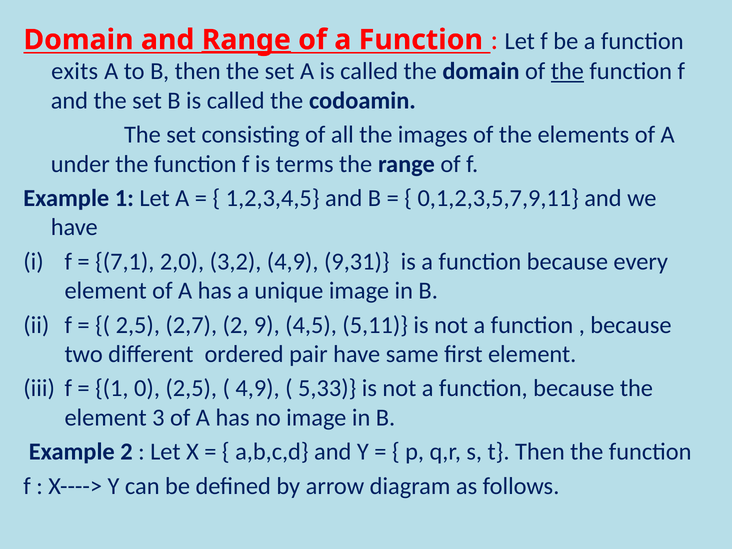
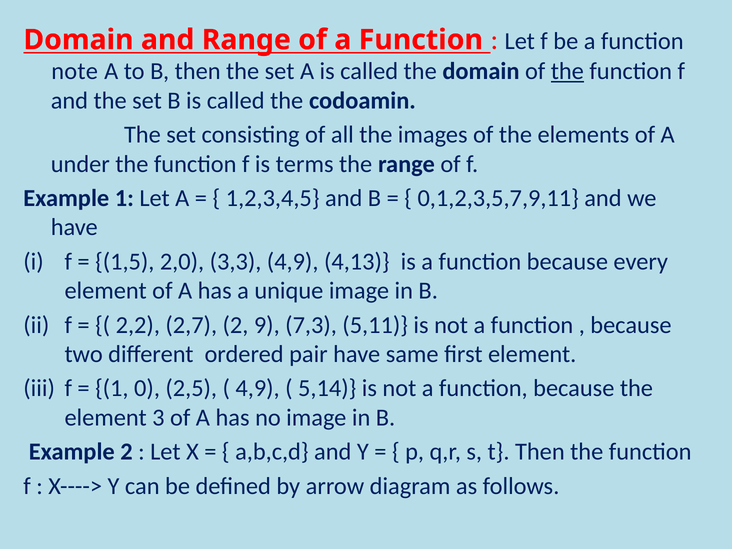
Range underline: present -> none (246, 40)
exits: exits -> note (75, 71)
7,1: 7,1 -> 1,5 (125, 262)
3,2: 3,2 -> 3,3 (236, 262)
9,31: 9,31 -> 4,13 (357, 262)
2,5: 2,5 -> 2,2 (138, 325)
4,5: 4,5 -> 7,3 (311, 325)
5,33: 5,33 -> 5,14 (327, 388)
